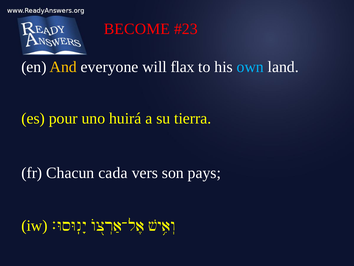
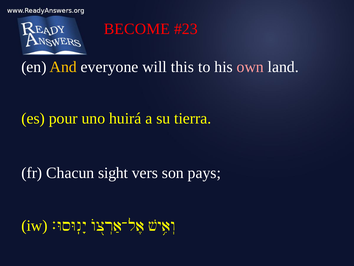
flax: flax -> this (182, 67)
own colour: light blue -> pink (250, 67)
cada: cada -> sight (113, 173)
